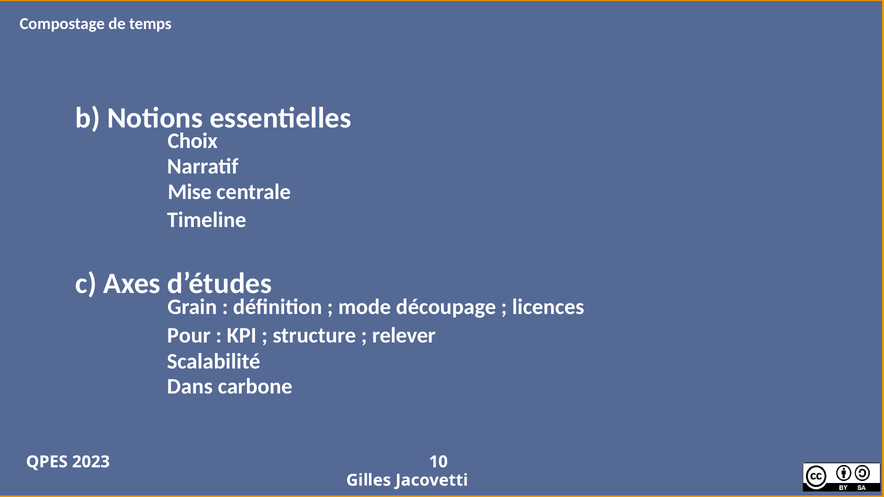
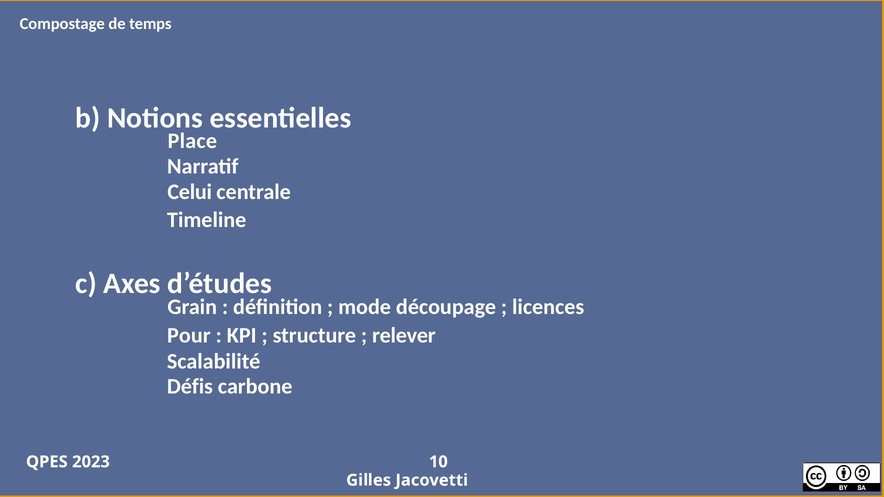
Choix: Choix -> Place (192, 141)
Mise: Mise -> Celui (190, 192)
Dans: Dans -> Défis (190, 387)
